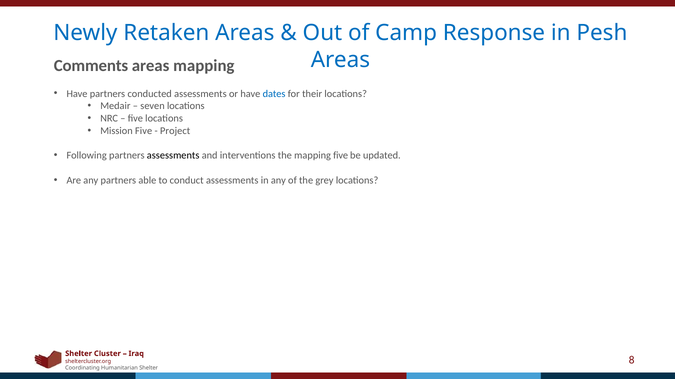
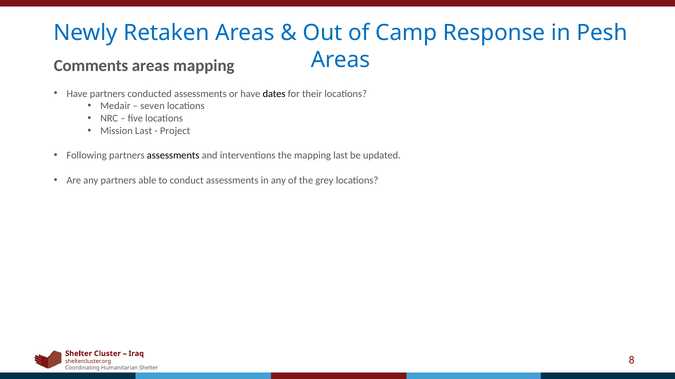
dates colour: blue -> black (274, 94)
Mission Five: Five -> Last (144, 131)
mapping five: five -> last (341, 156)
